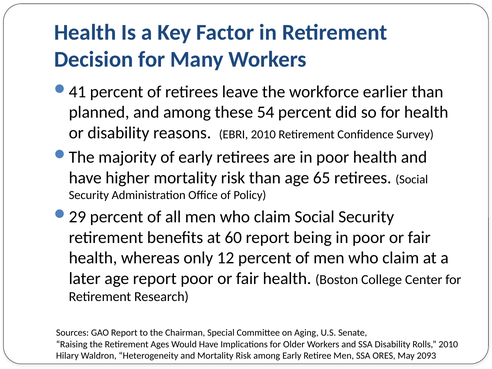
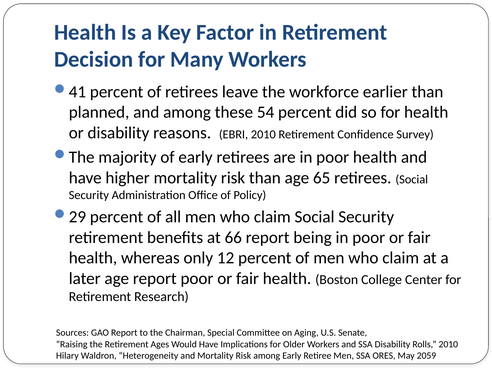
60: 60 -> 66 (233, 237)
2093: 2093 -> 2059 (426, 356)
